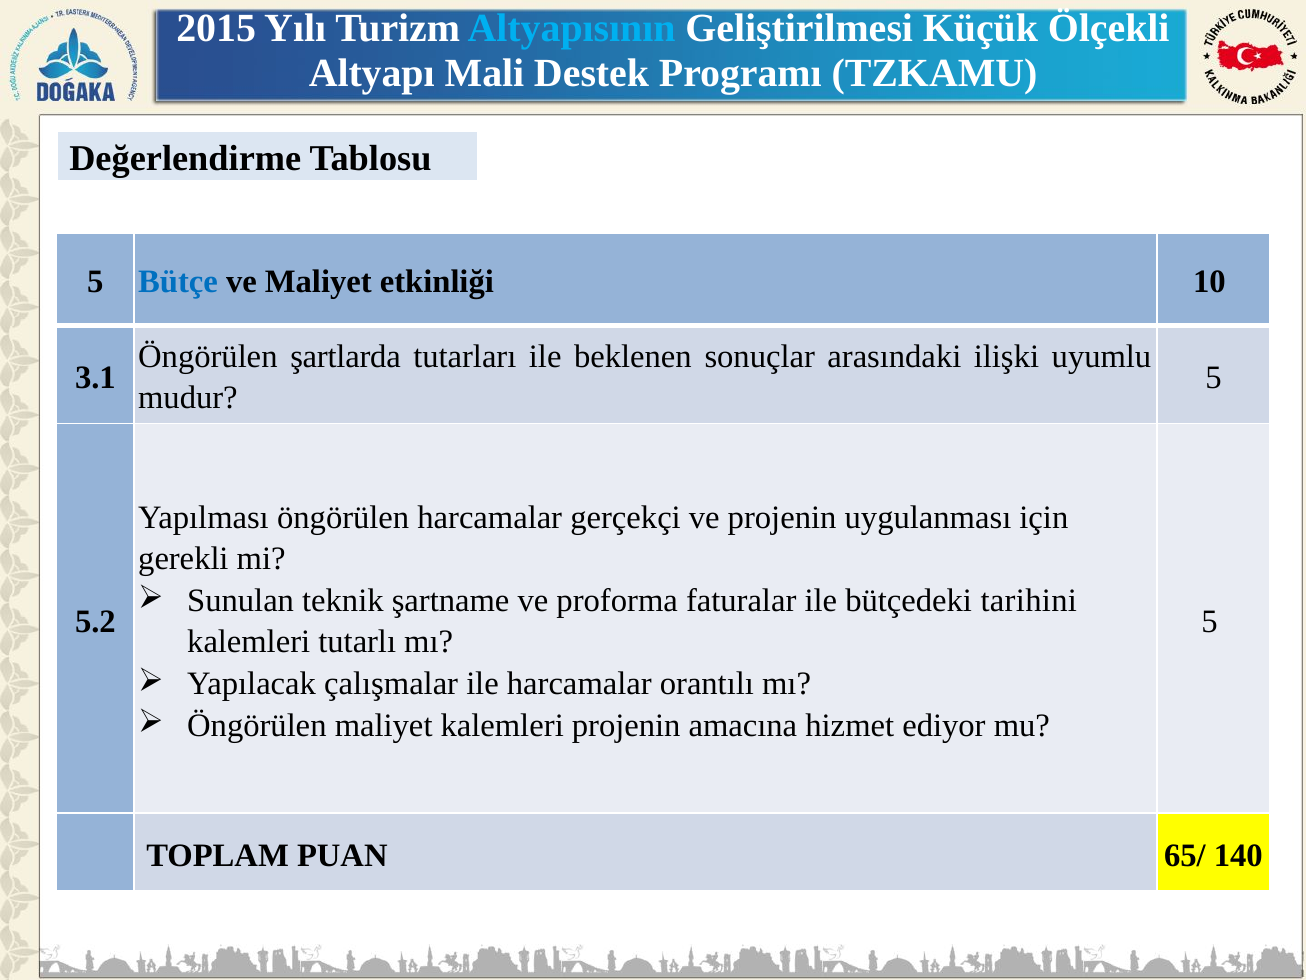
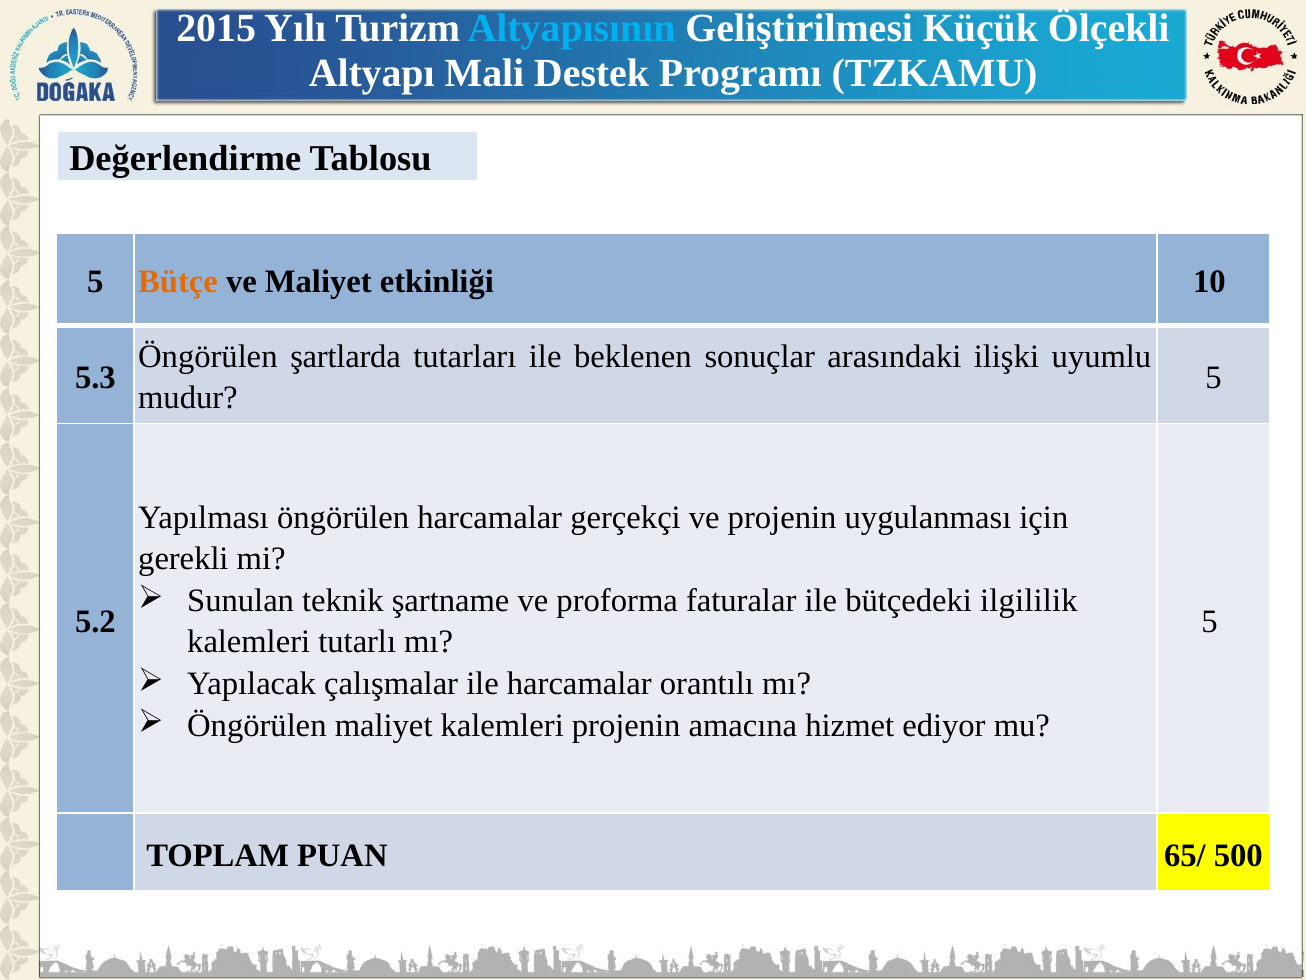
Bütçe colour: blue -> orange (178, 282)
3.1: 3.1 -> 5.3 (95, 377)
tarihini: tarihini -> ilgililik (1029, 600)
140: 140 -> 500 (1238, 855)
